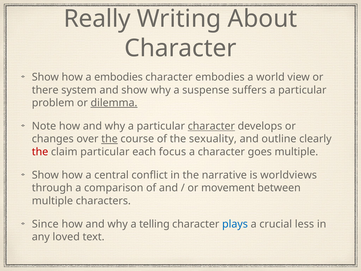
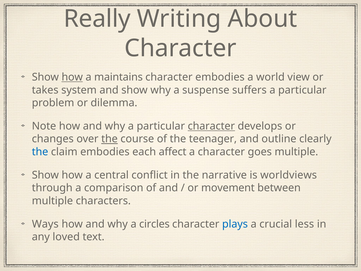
how underline: none -> present (72, 77)
a embodies: embodies -> maintains (119, 77)
there: there -> takes (45, 90)
dilemma underline: present -> none (114, 103)
sexuality: sexuality -> teenager (213, 139)
the colour: red -> blue (40, 152)
claim particular: particular -> embodies (105, 152)
focus: focus -> affect (173, 152)
Since: Since -> Ways (45, 224)
telling: telling -> circles (154, 224)
